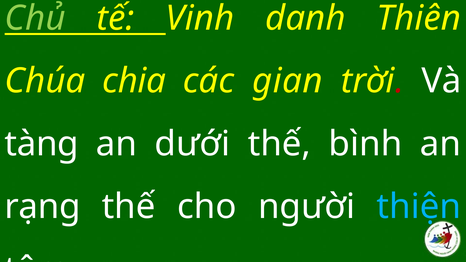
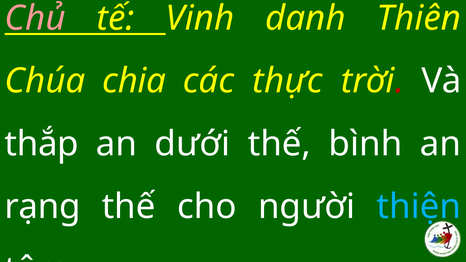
Chủ colour: light green -> pink (35, 18)
gian: gian -> thực (287, 81)
tàng: tàng -> thắp (42, 144)
